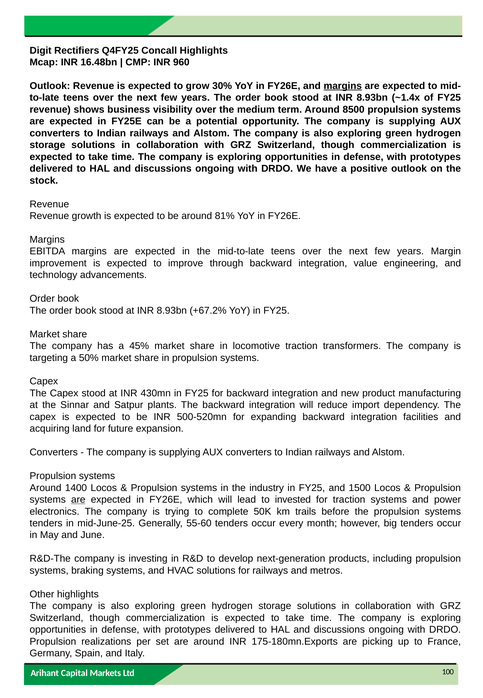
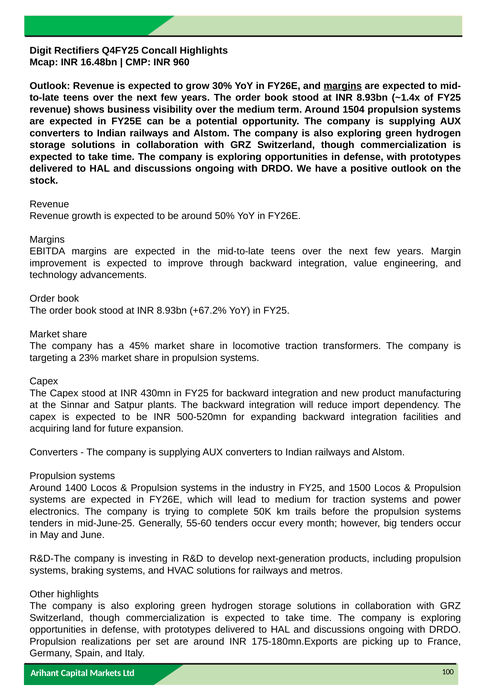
8500: 8500 -> 1504 (354, 109)
81%: 81% -> 50% (225, 216)
50%: 50% -> 23% (89, 358)
are underline: present -> none (78, 499)
to invested: invested -> medium (293, 499)
